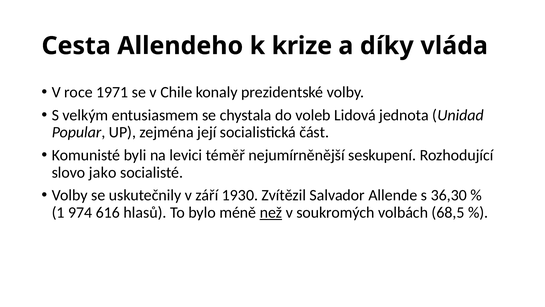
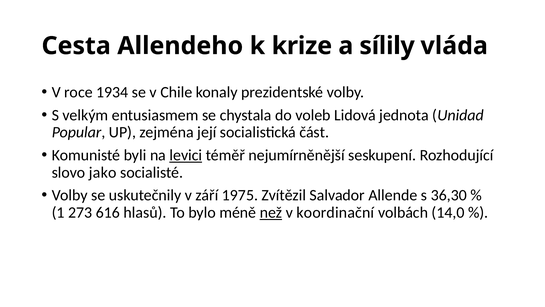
díky: díky -> sílily (387, 46)
1971: 1971 -> 1934 (112, 92)
levici underline: none -> present (186, 155)
1930: 1930 -> 1975 (240, 195)
974: 974 -> 273 (80, 212)
soukromých: soukromých -> koordinační (335, 212)
68,5: 68,5 -> 14,0 (448, 212)
